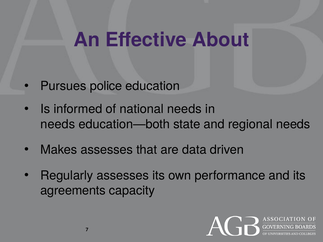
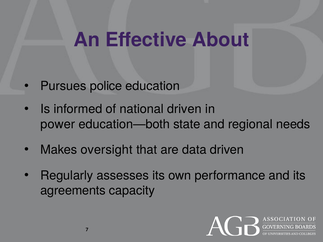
national needs: needs -> driven (184, 109)
needs: needs -> power (58, 124)
Makes assesses: assesses -> oversight (107, 150)
